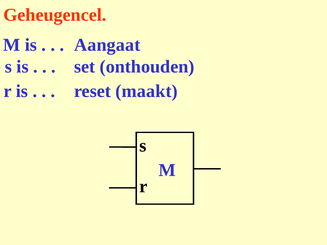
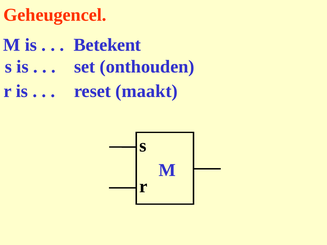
Aangaat: Aangaat -> Betekent (107, 45)
